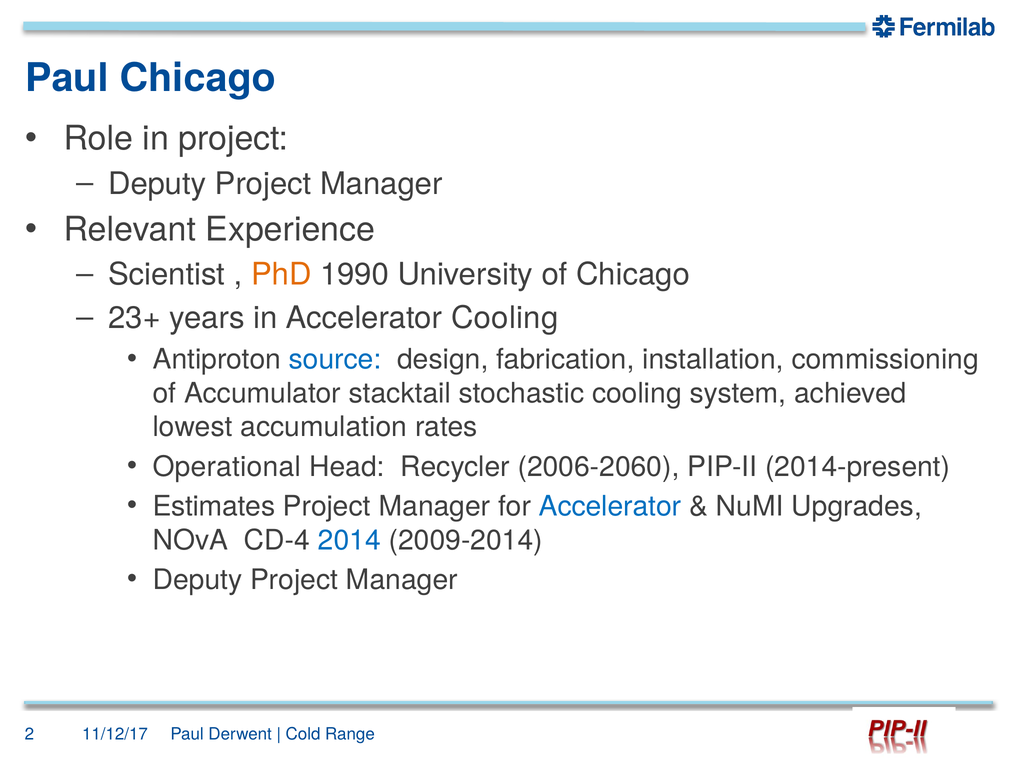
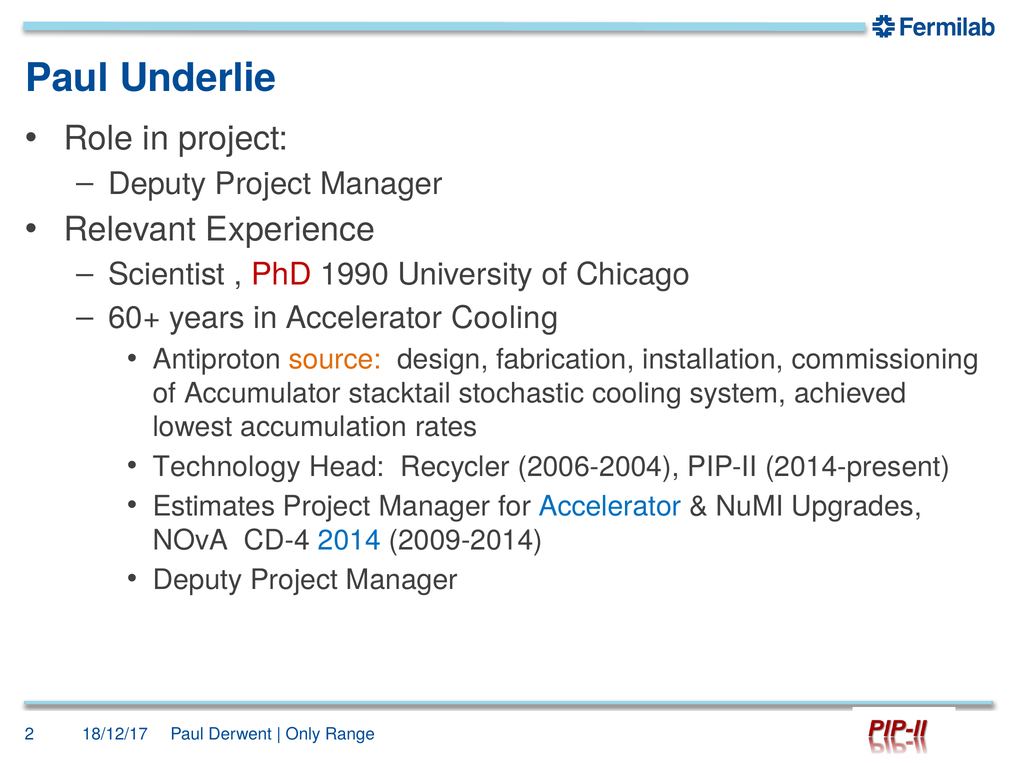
Paul Chicago: Chicago -> Underlie (198, 78)
PhD colour: orange -> red (281, 275)
23+: 23+ -> 60+ (134, 318)
source colour: blue -> orange (335, 360)
Operational: Operational -> Technology (227, 467)
2006-2060: 2006-2060 -> 2006-2004 (599, 467)
11/12/17: 11/12/17 -> 18/12/17 (115, 734)
Cold: Cold -> Only (303, 734)
